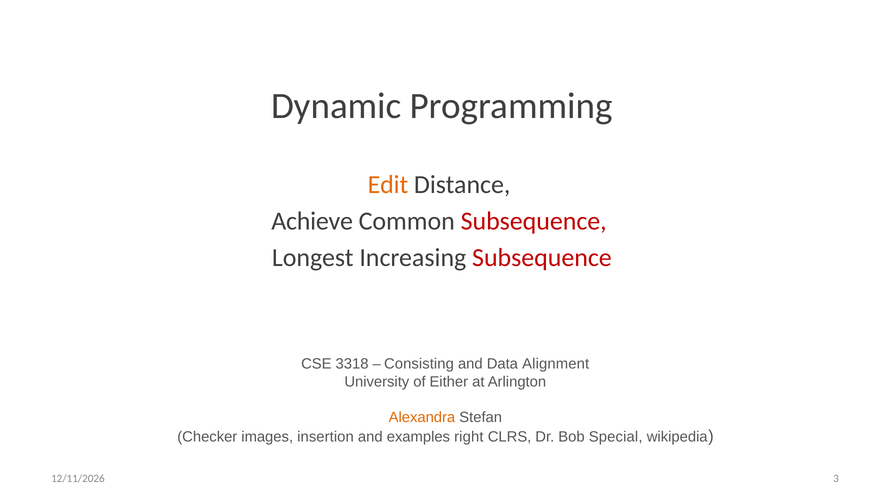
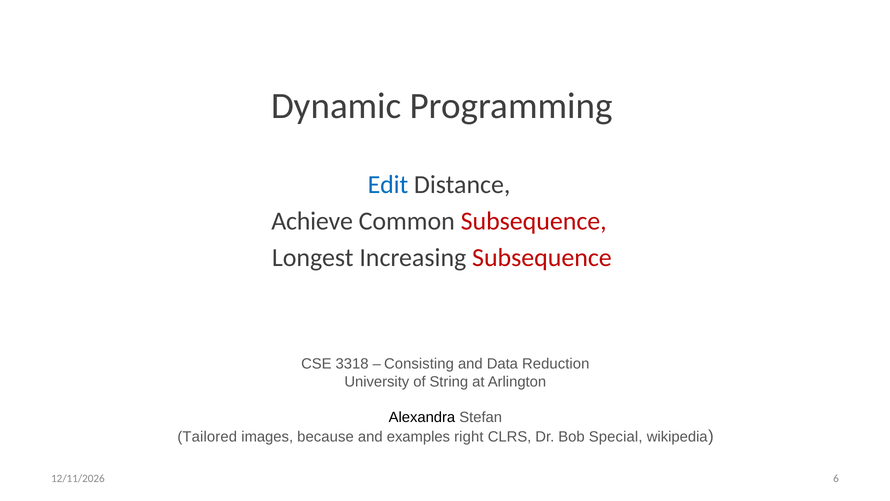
Edit colour: orange -> blue (388, 185)
Alignment: Alignment -> Reduction (556, 364)
Either: Either -> String (449, 381)
Alexandra colour: orange -> black (422, 417)
Checker: Checker -> Tailored (207, 437)
insertion: insertion -> because (325, 437)
3: 3 -> 6 (836, 478)
